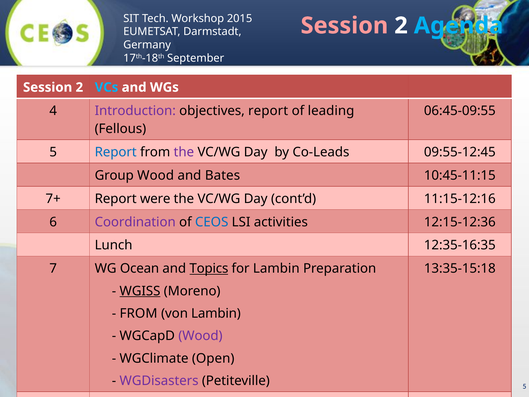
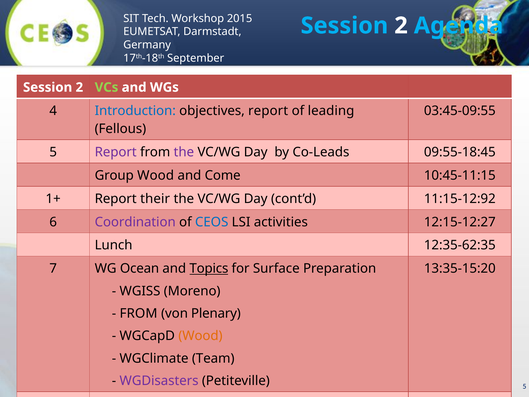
Session colour: pink -> light blue (344, 26)
VCs colour: light blue -> light green (107, 87)
Introduction colour: purple -> blue (135, 111)
06:45-09:55: 06:45-09:55 -> 03:45-09:55 (460, 111)
Report colour: blue -> purple (116, 152)
09:55-12:45: 09:55-12:45 -> 09:55-18:45 (460, 152)
Bates: Bates -> Come (223, 175)
7+: 7+ -> 1+ (53, 199)
were: were -> their (155, 199)
11:15-12:16: 11:15-12:16 -> 11:15-12:92 (460, 199)
12:15-12:36: 12:15-12:36 -> 12:15-12:27 (460, 222)
12:35-16:35: 12:35-16:35 -> 12:35-62:35 (460, 245)
for Lambin: Lambin -> Surface (276, 268)
13:35-15:18: 13:35-15:18 -> 13:35-15:20 (460, 268)
WGISS underline: present -> none (140, 291)
von Lambin: Lambin -> Plenary (216, 313)
Wood colour: purple -> orange (200, 336)
Open: Open -> Team (213, 358)
